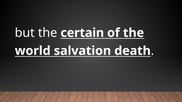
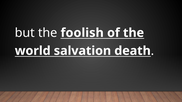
certain: certain -> foolish (82, 33)
